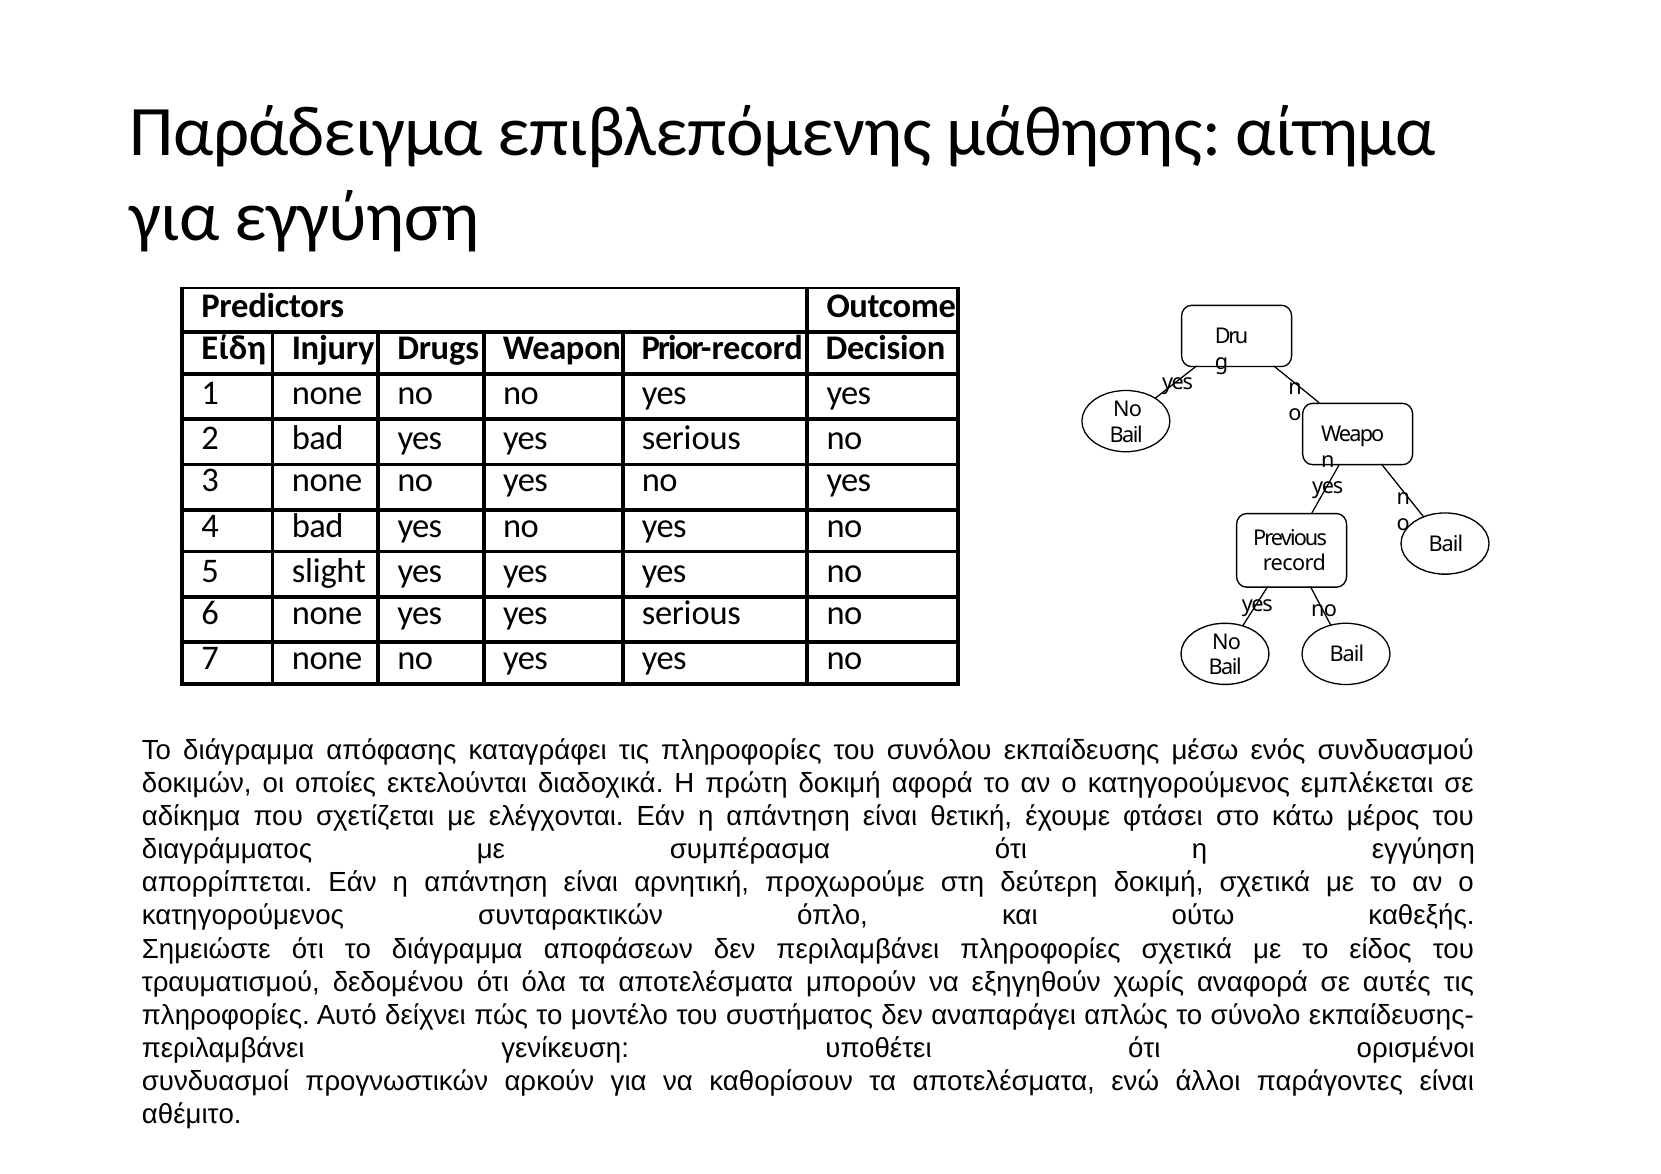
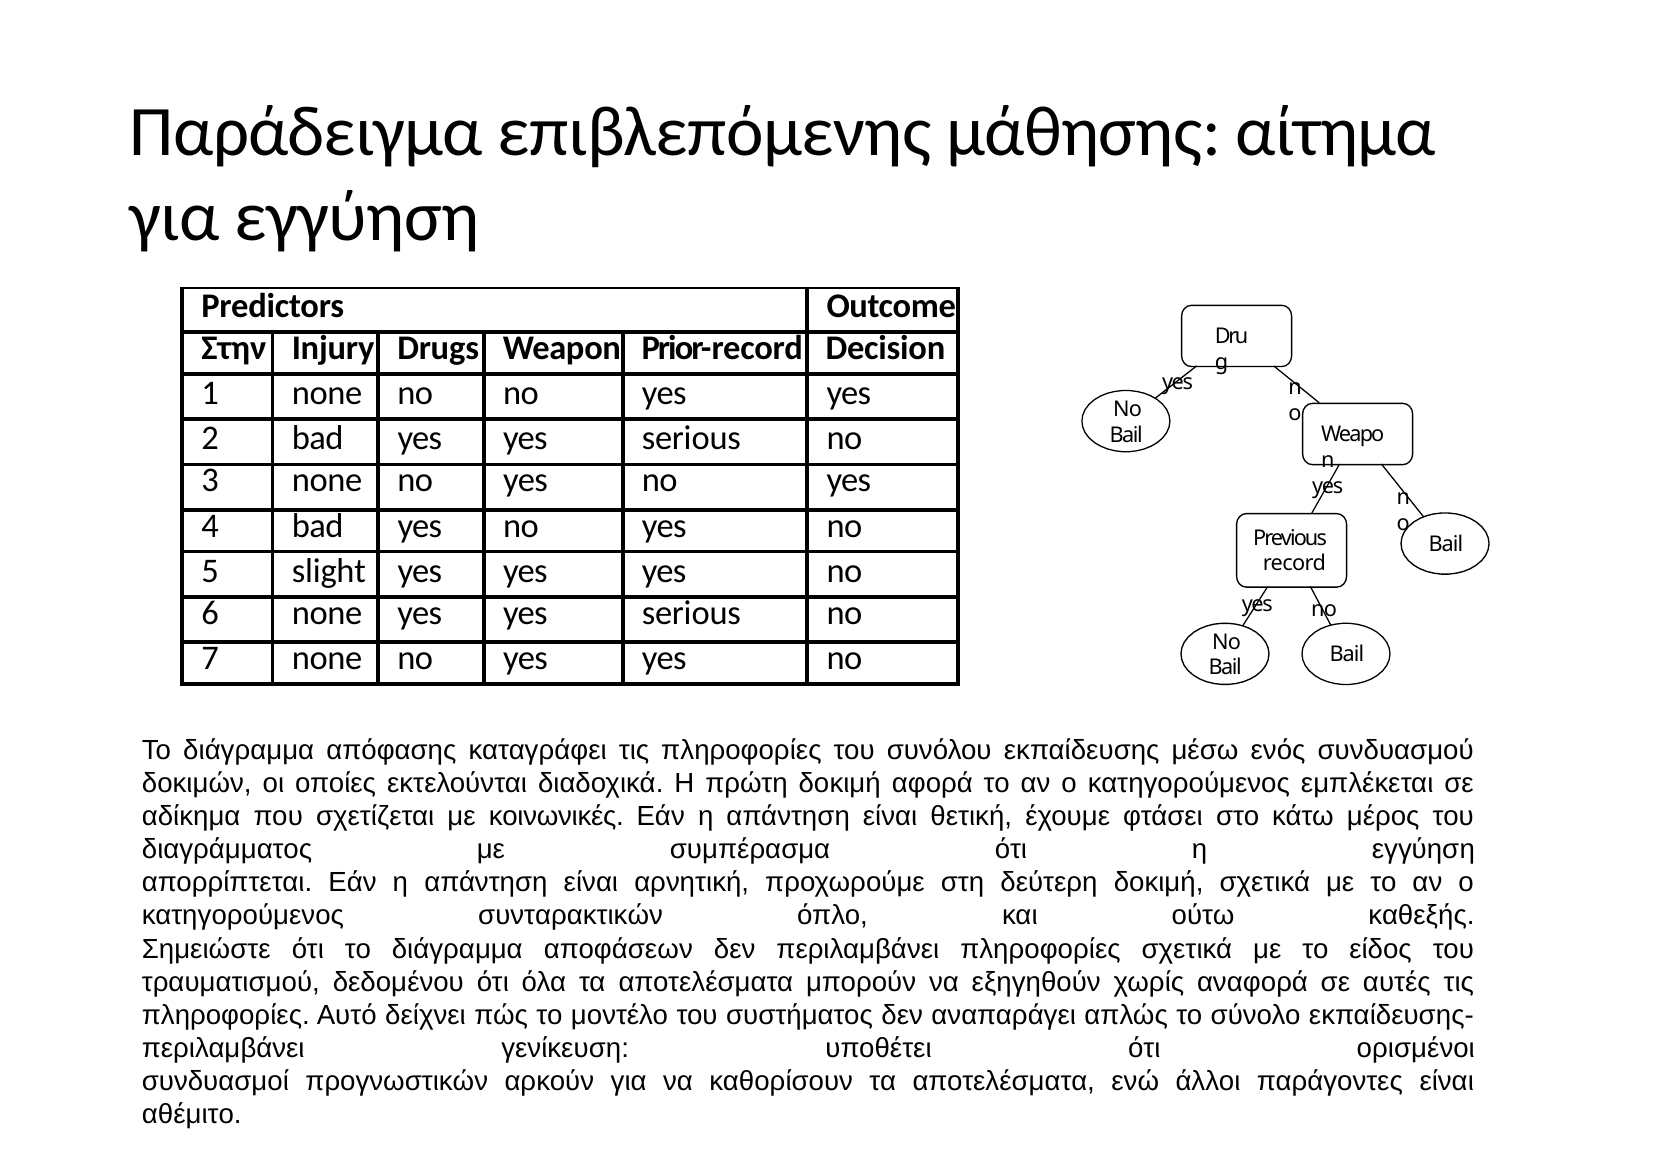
Είδη: Είδη -> Στην (234, 348)
ελέγχονται: ελέγχονται -> κοινωνικές (556, 816)
